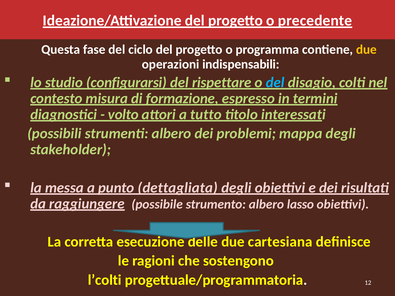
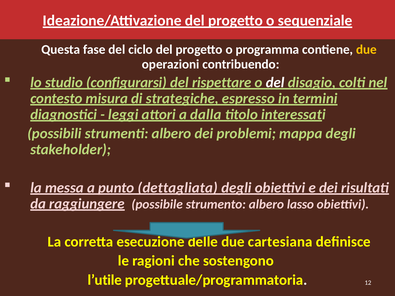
precedente: precedente -> sequenziale (315, 21)
indispensabili: indispensabili -> contribuendo (241, 64)
del colour: light blue -> white (275, 82)
formazione: formazione -> strategiche (182, 98)
volto: volto -> leggi (123, 114)
tutto: tutto -> dalla (206, 114)
l’colti: l’colti -> l’utile (105, 280)
